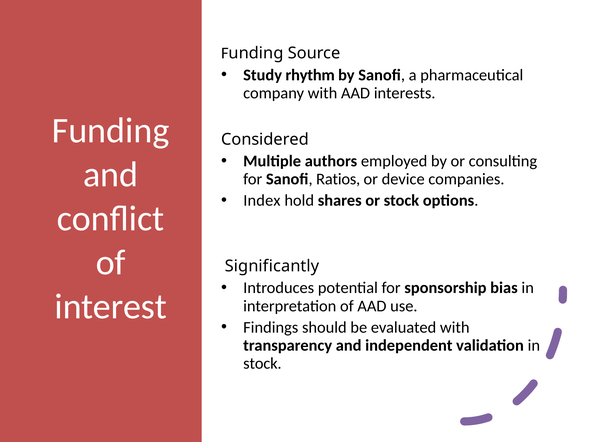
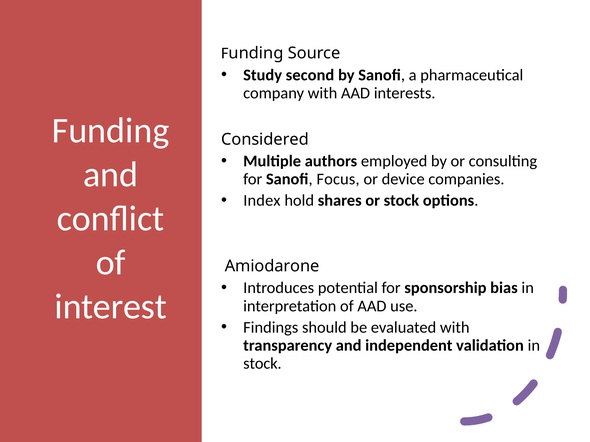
rhythm: rhythm -> second (310, 75)
Ratios: Ratios -> Focus (338, 179)
Significantly: Significantly -> Amiodarone (272, 266)
